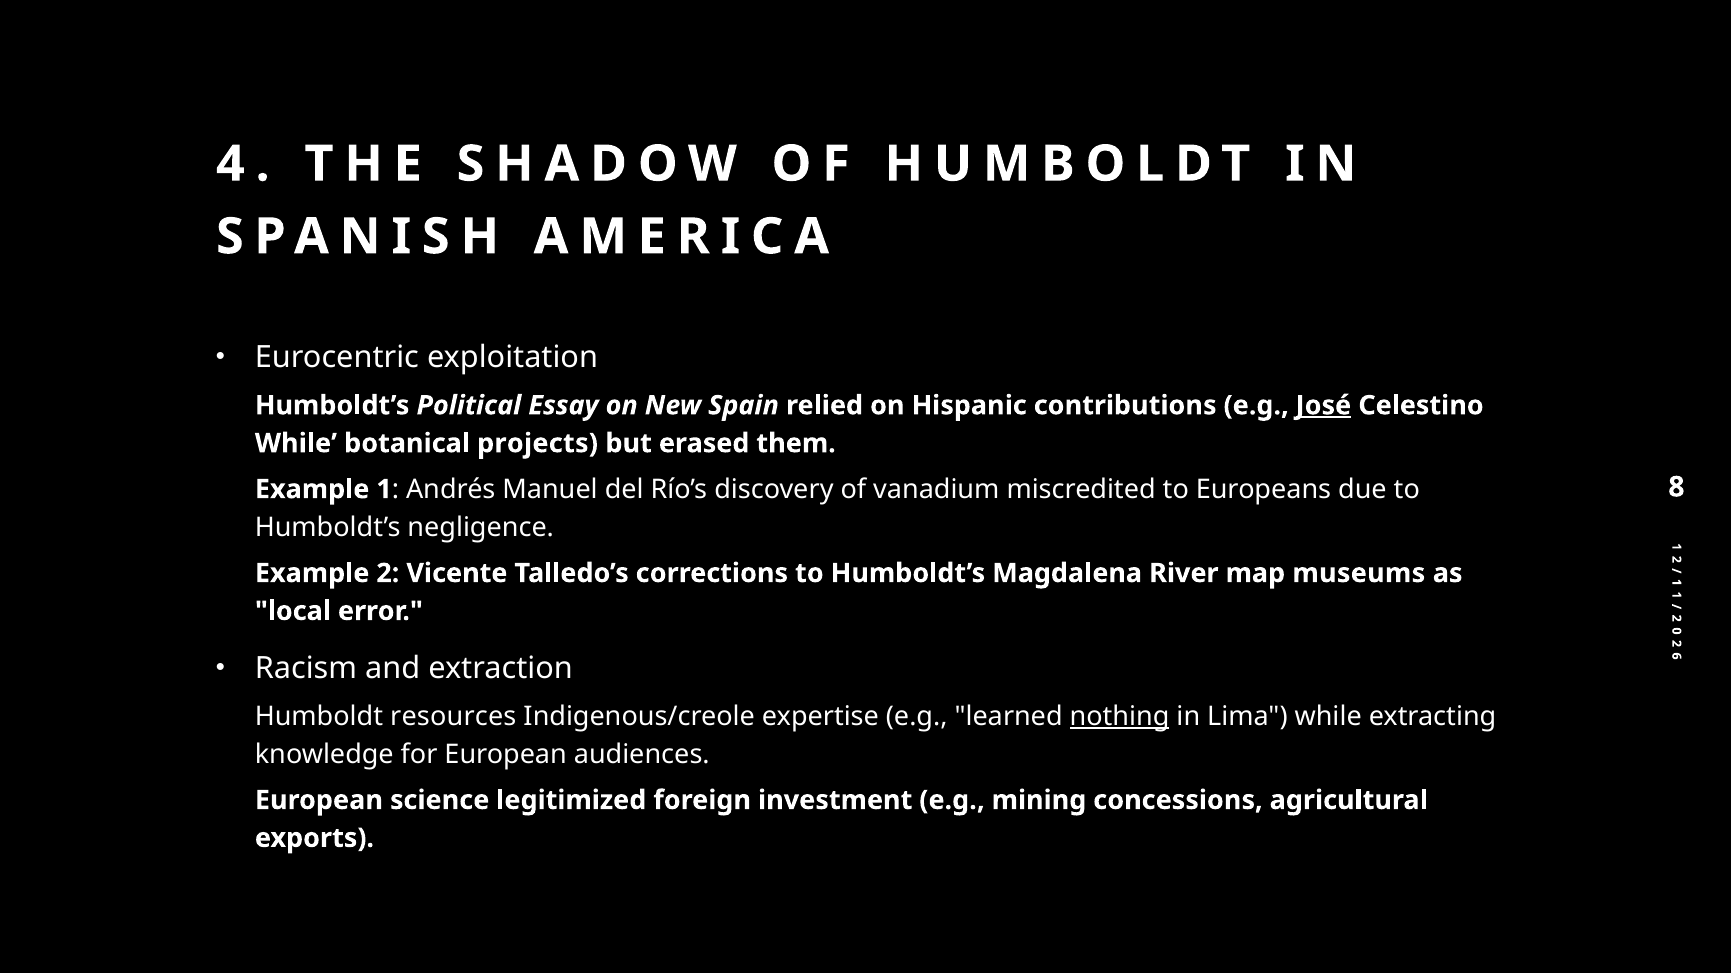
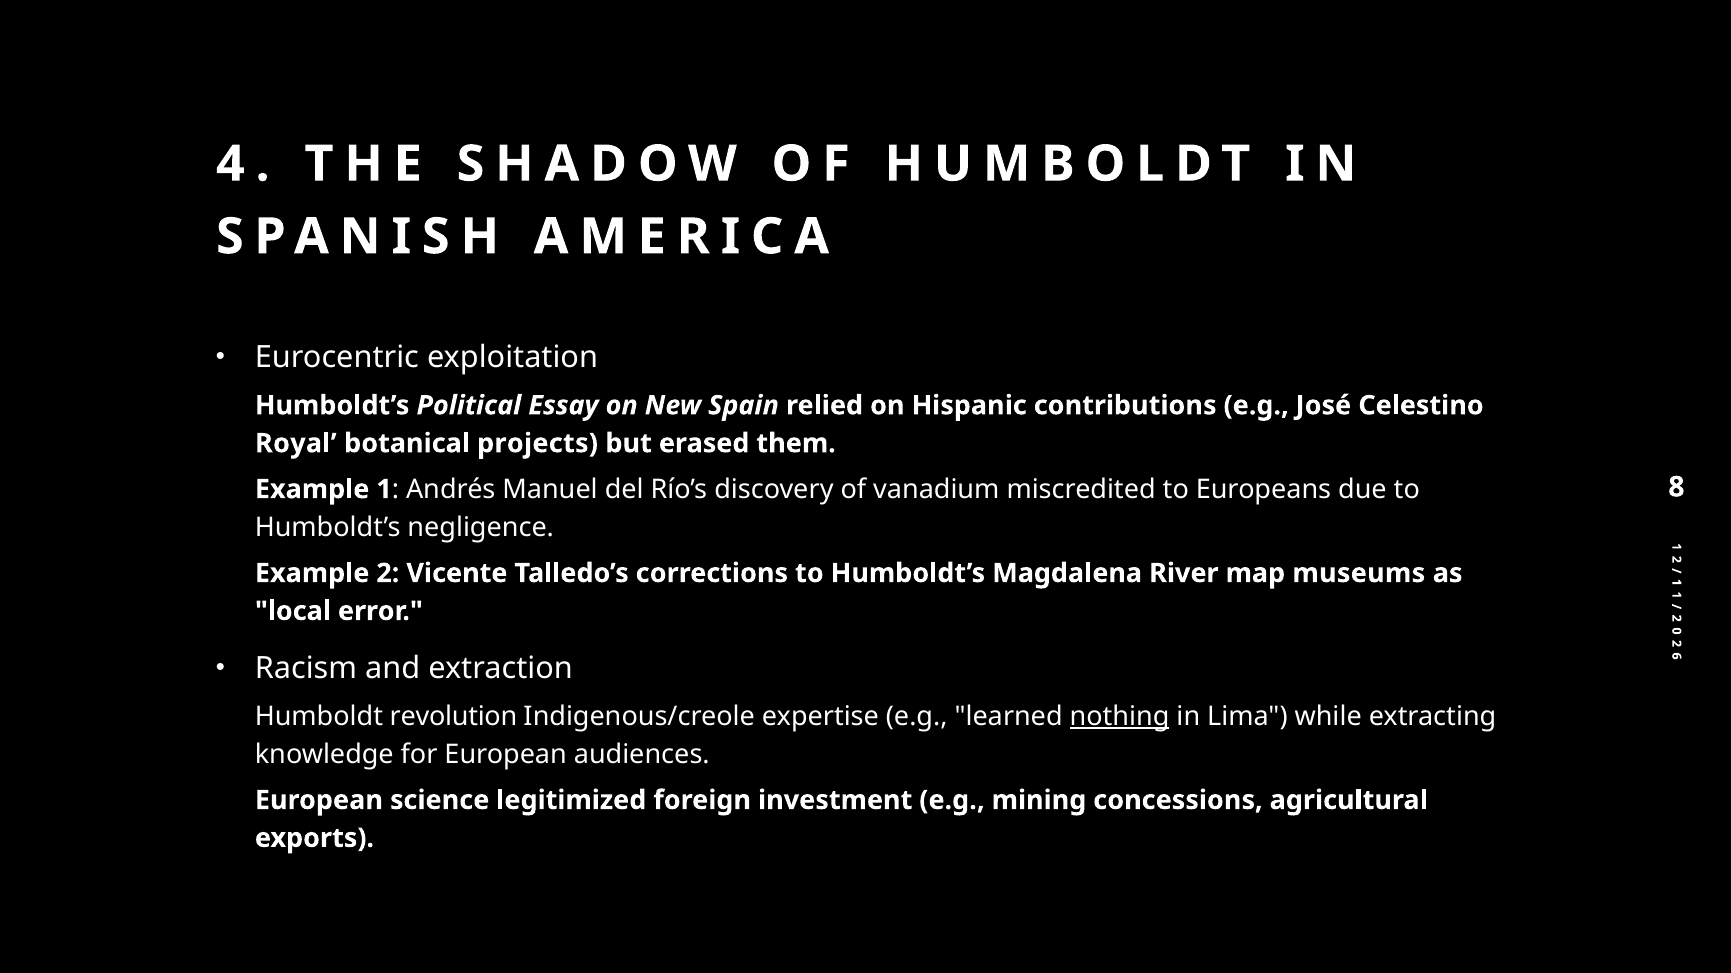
José underline: present -> none (1323, 406)
While: While -> Royal (296, 444)
resources: resources -> revolution (454, 717)
